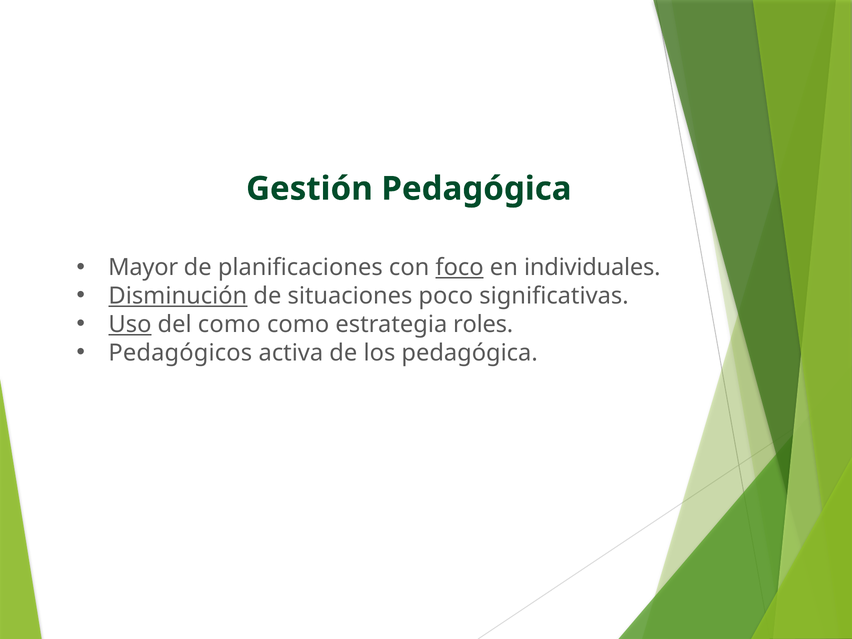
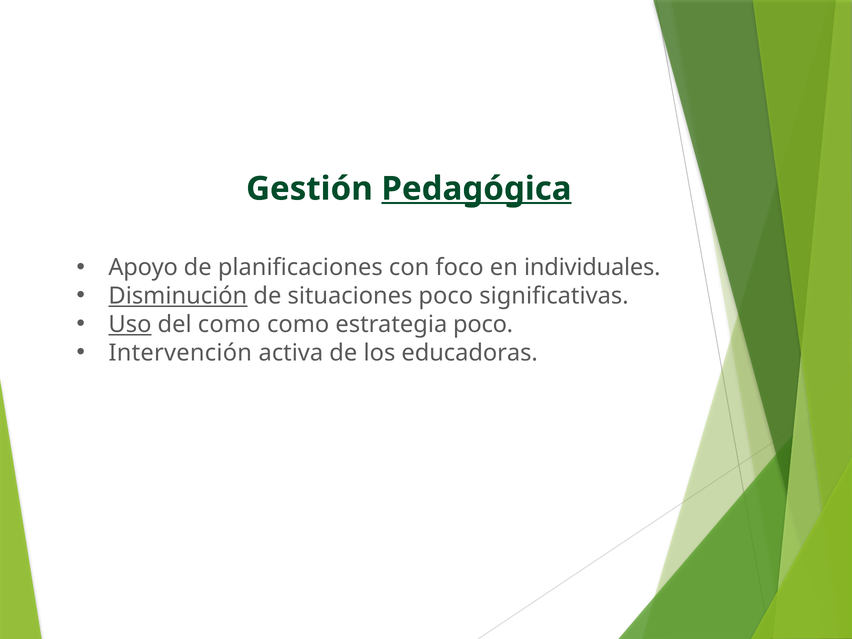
Pedagógica underline: none -> present (476, 189)
Mayor: Mayor -> Apoyo (143, 268)
foco underline: present -> none (460, 268)
estrategia roles: roles -> poco (483, 324)
Pedagógicos: Pedagógicos -> Intervención (180, 353)
los pedagógica: pedagógica -> educadoras (470, 353)
